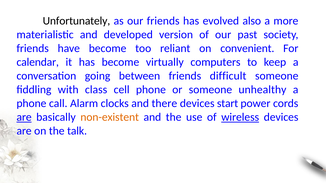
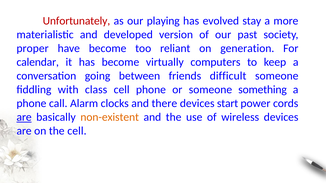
Unfortunately colour: black -> red (76, 21)
our friends: friends -> playing (163, 21)
also: also -> stay (252, 21)
friends: friends -> proper (33, 48)
convenient: convenient -> generation (247, 48)
unhealthy: unhealthy -> something (263, 90)
wireless underline: present -> none (240, 117)
the talk: talk -> cell (77, 131)
